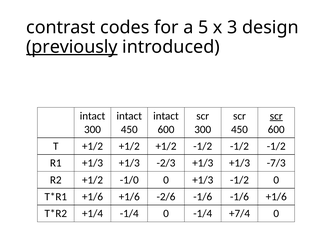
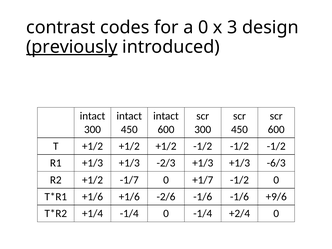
a 5: 5 -> 0 (203, 27)
scr underline: present -> none (276, 116)
-7/3: -7/3 -> -6/3 (276, 163)
-1/0: -1/0 -> -1/7 (129, 180)
0 +1/3: +1/3 -> +1/7 (203, 180)
-1/6 +1/6: +1/6 -> +9/6 (276, 197)
+7/4: +7/4 -> +2/4 (239, 214)
